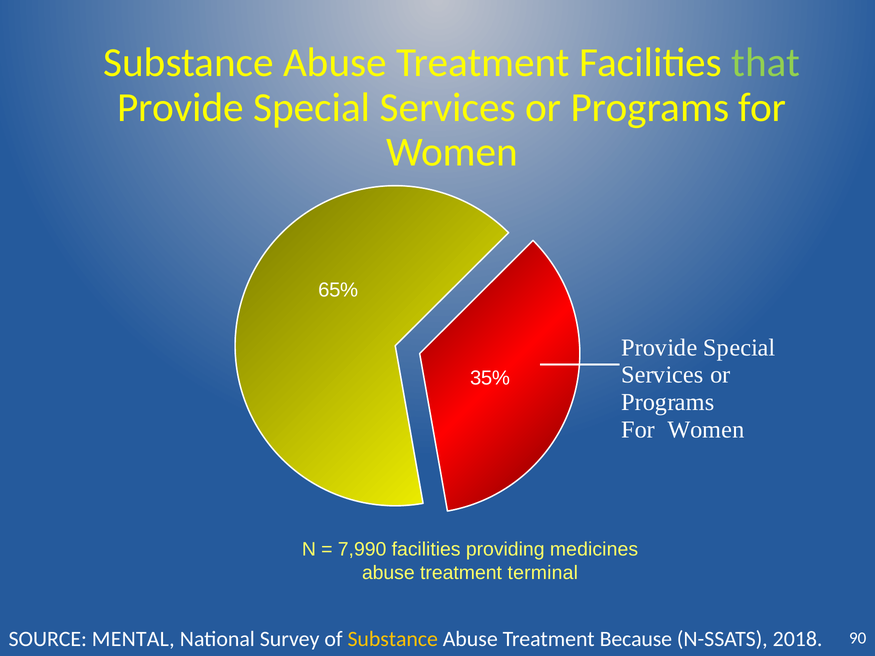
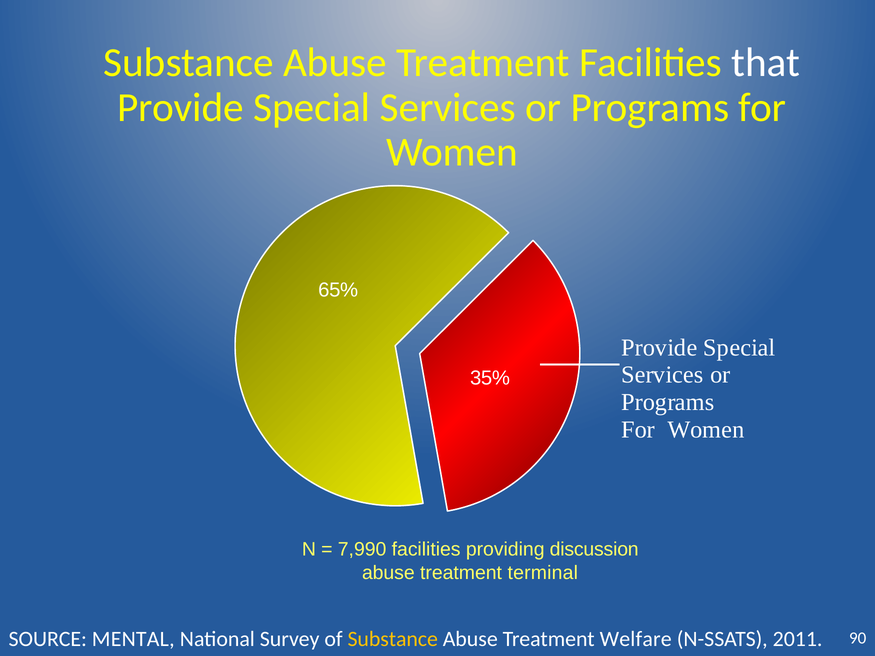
that colour: light green -> white (766, 63)
medicines: medicines -> discussion (594, 550)
Because: Because -> Welfare (636, 639)
2018: 2018 -> 2011 (798, 639)
